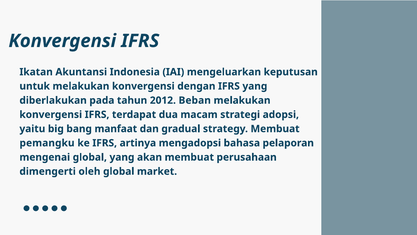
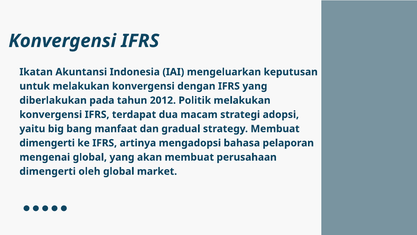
Beban: Beban -> Politik (195, 100)
pemangku: pemangku -> dimengerti (47, 143)
